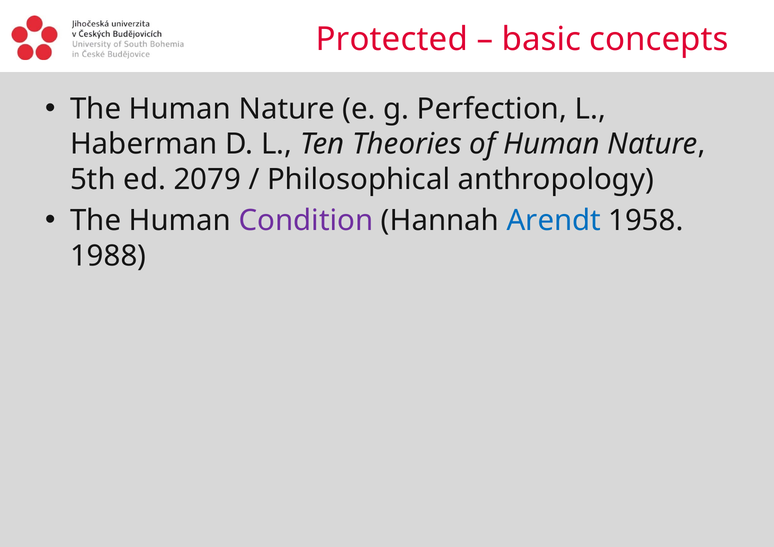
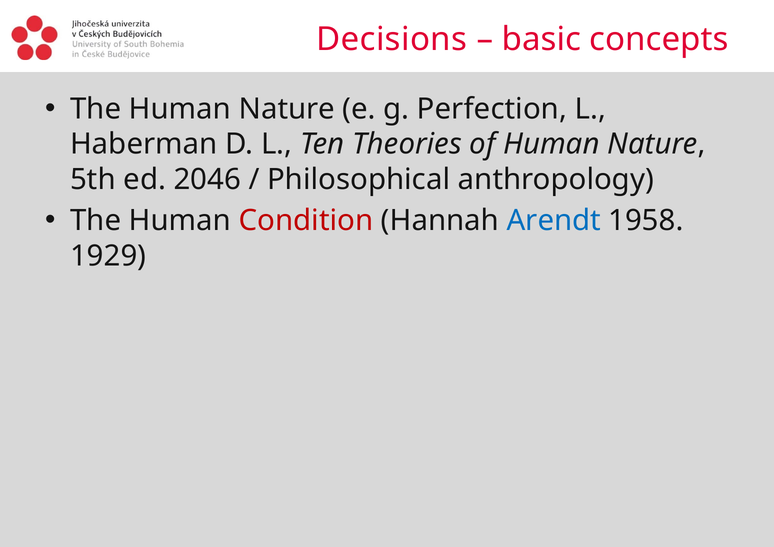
Protected: Protected -> Decisions (392, 39)
2079: 2079 -> 2046 (207, 180)
Condition colour: purple -> red (306, 221)
1988: 1988 -> 1929 (108, 256)
